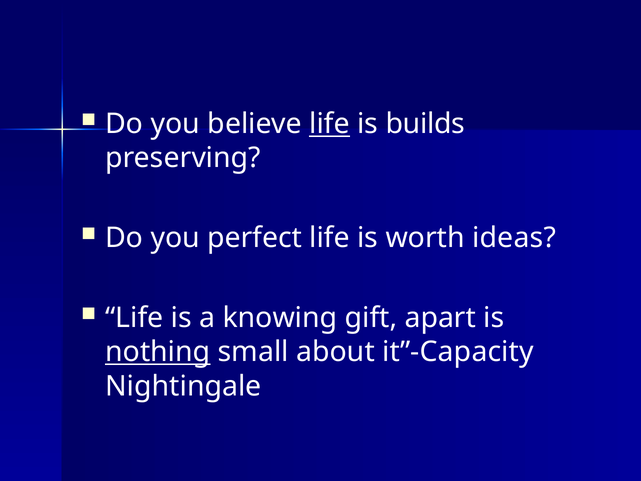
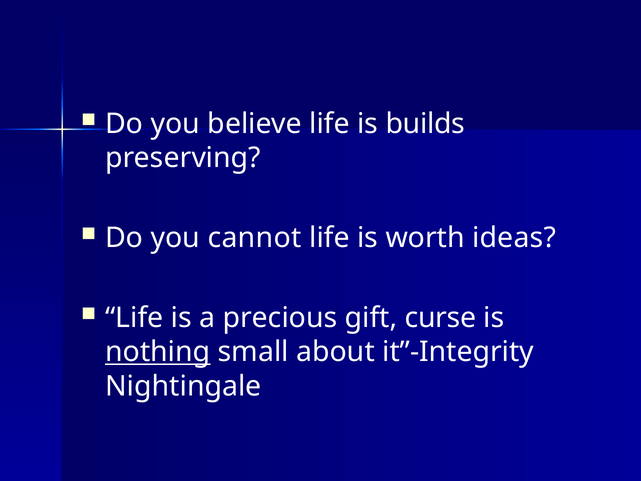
life underline: present -> none (330, 124)
perfect: perfect -> cannot (254, 238)
knowing: knowing -> precious (280, 318)
apart: apart -> curse (440, 318)
it”-Capacity: it”-Capacity -> it”-Integrity (458, 352)
